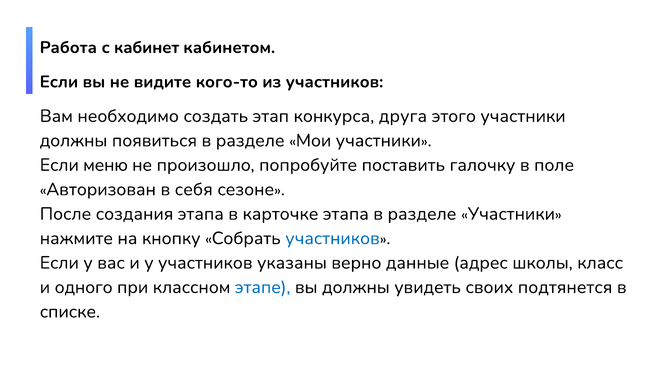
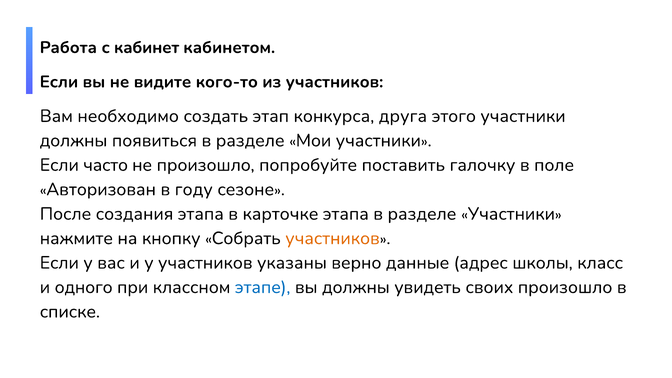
меню: меню -> часто (106, 165)
себя: себя -> году (194, 189)
участников colour: blue -> orange (333, 238)
своих подтянется: подтянется -> произошло (565, 287)
